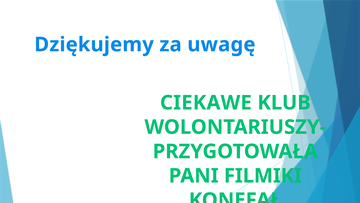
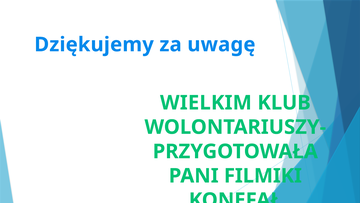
CIEKAWE: CIEKAWE -> WIELKIM (206, 103)
